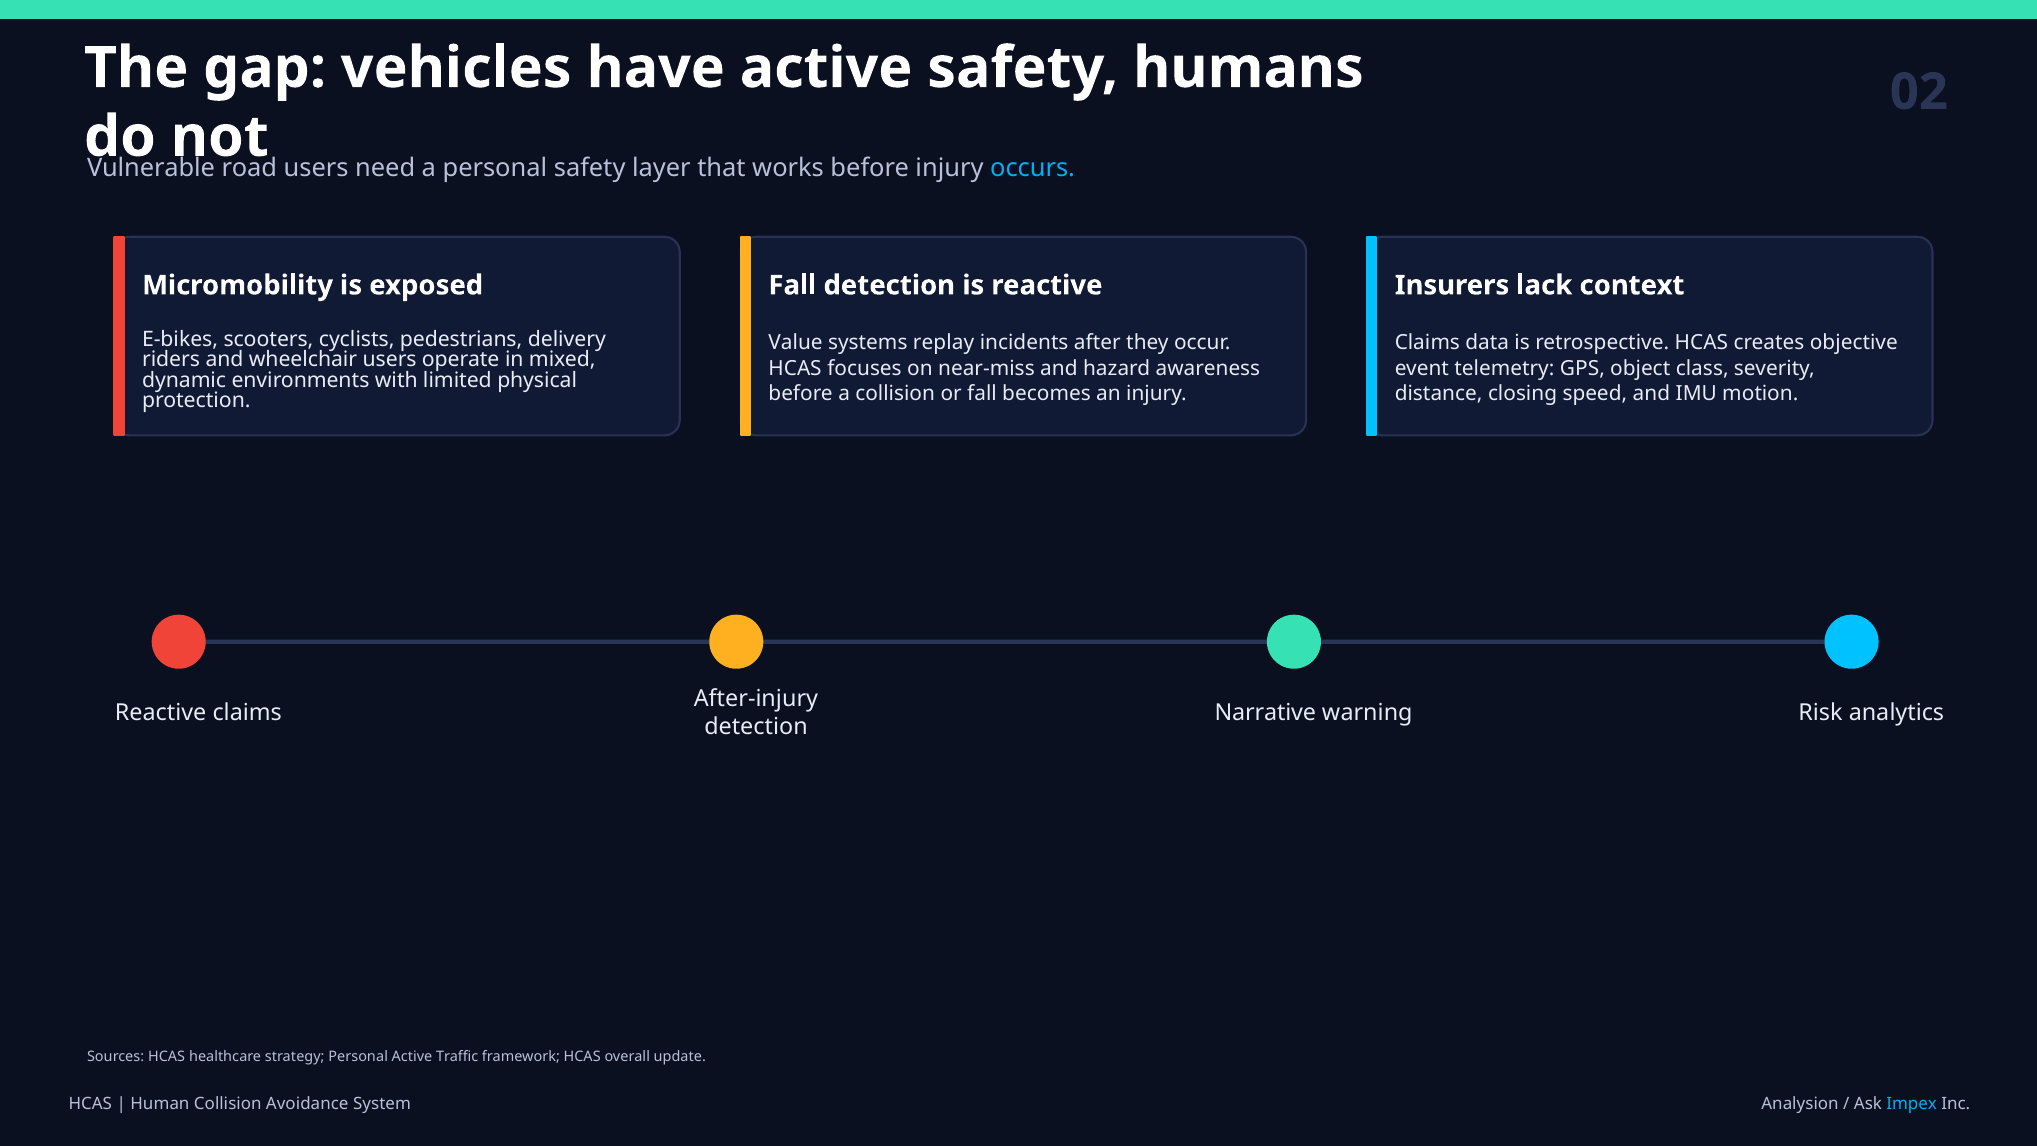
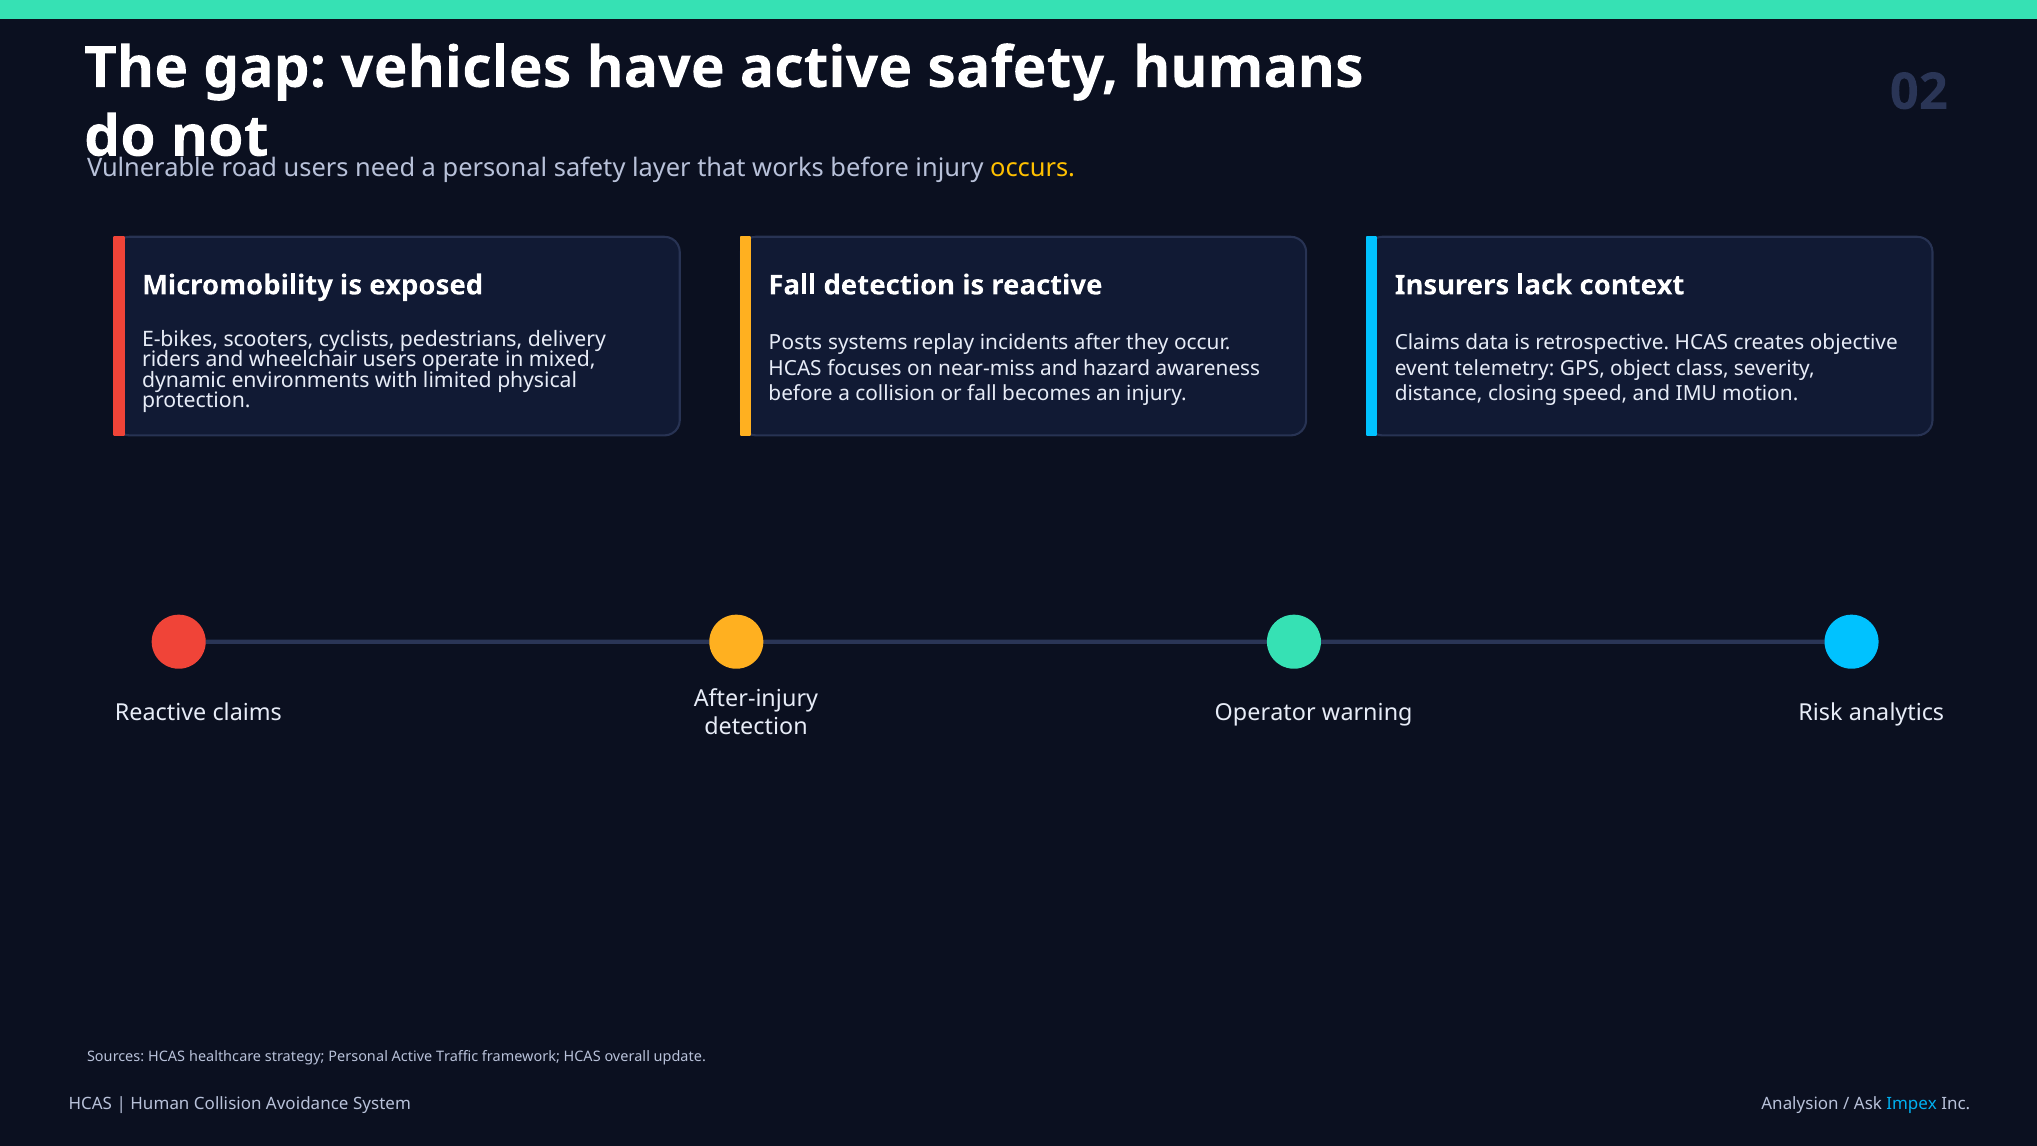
occurs colour: light blue -> yellow (1033, 168)
Value: Value -> Posts (795, 343)
Narrative: Narrative -> Operator (1265, 713)
